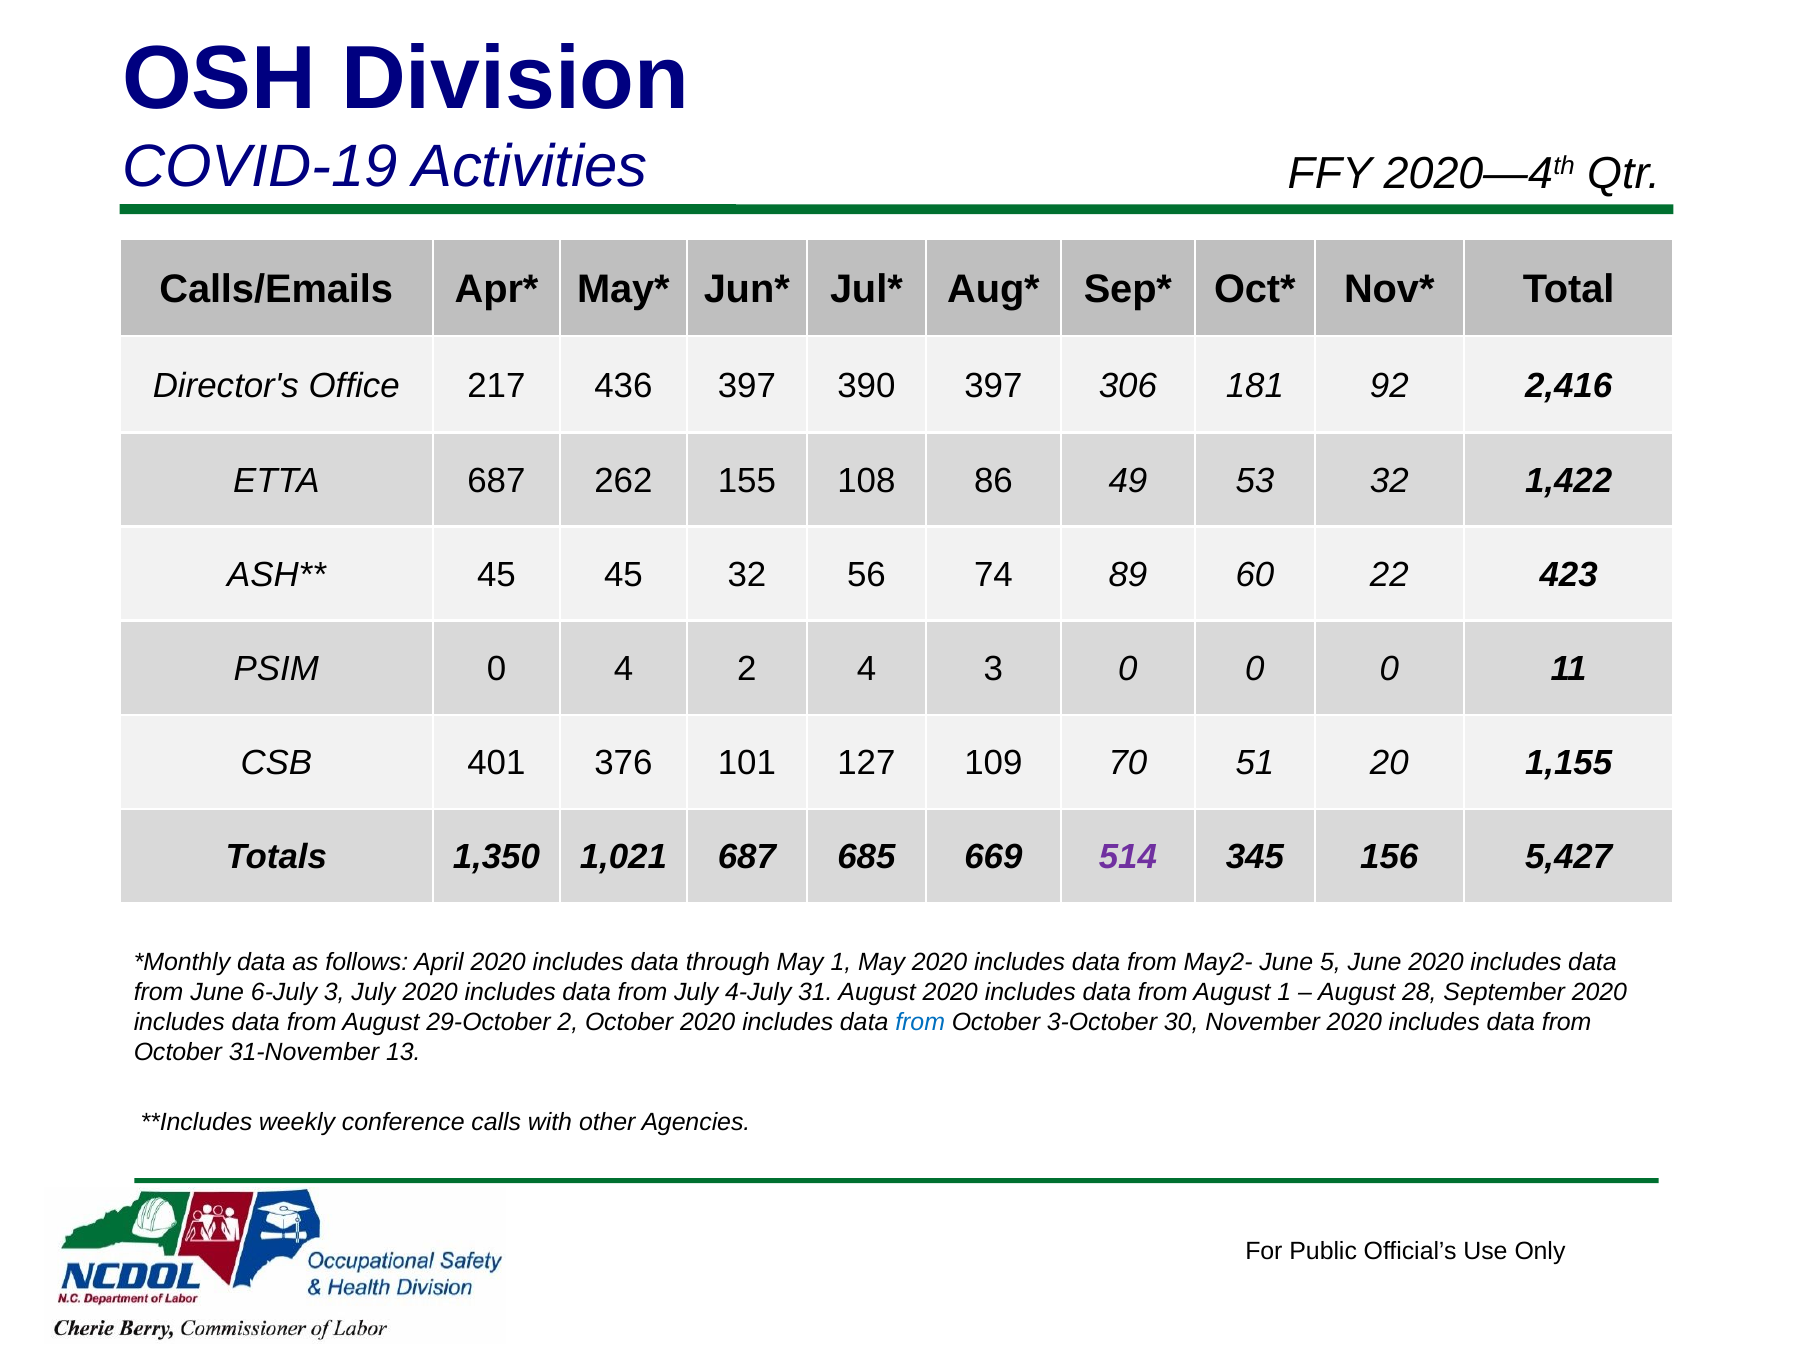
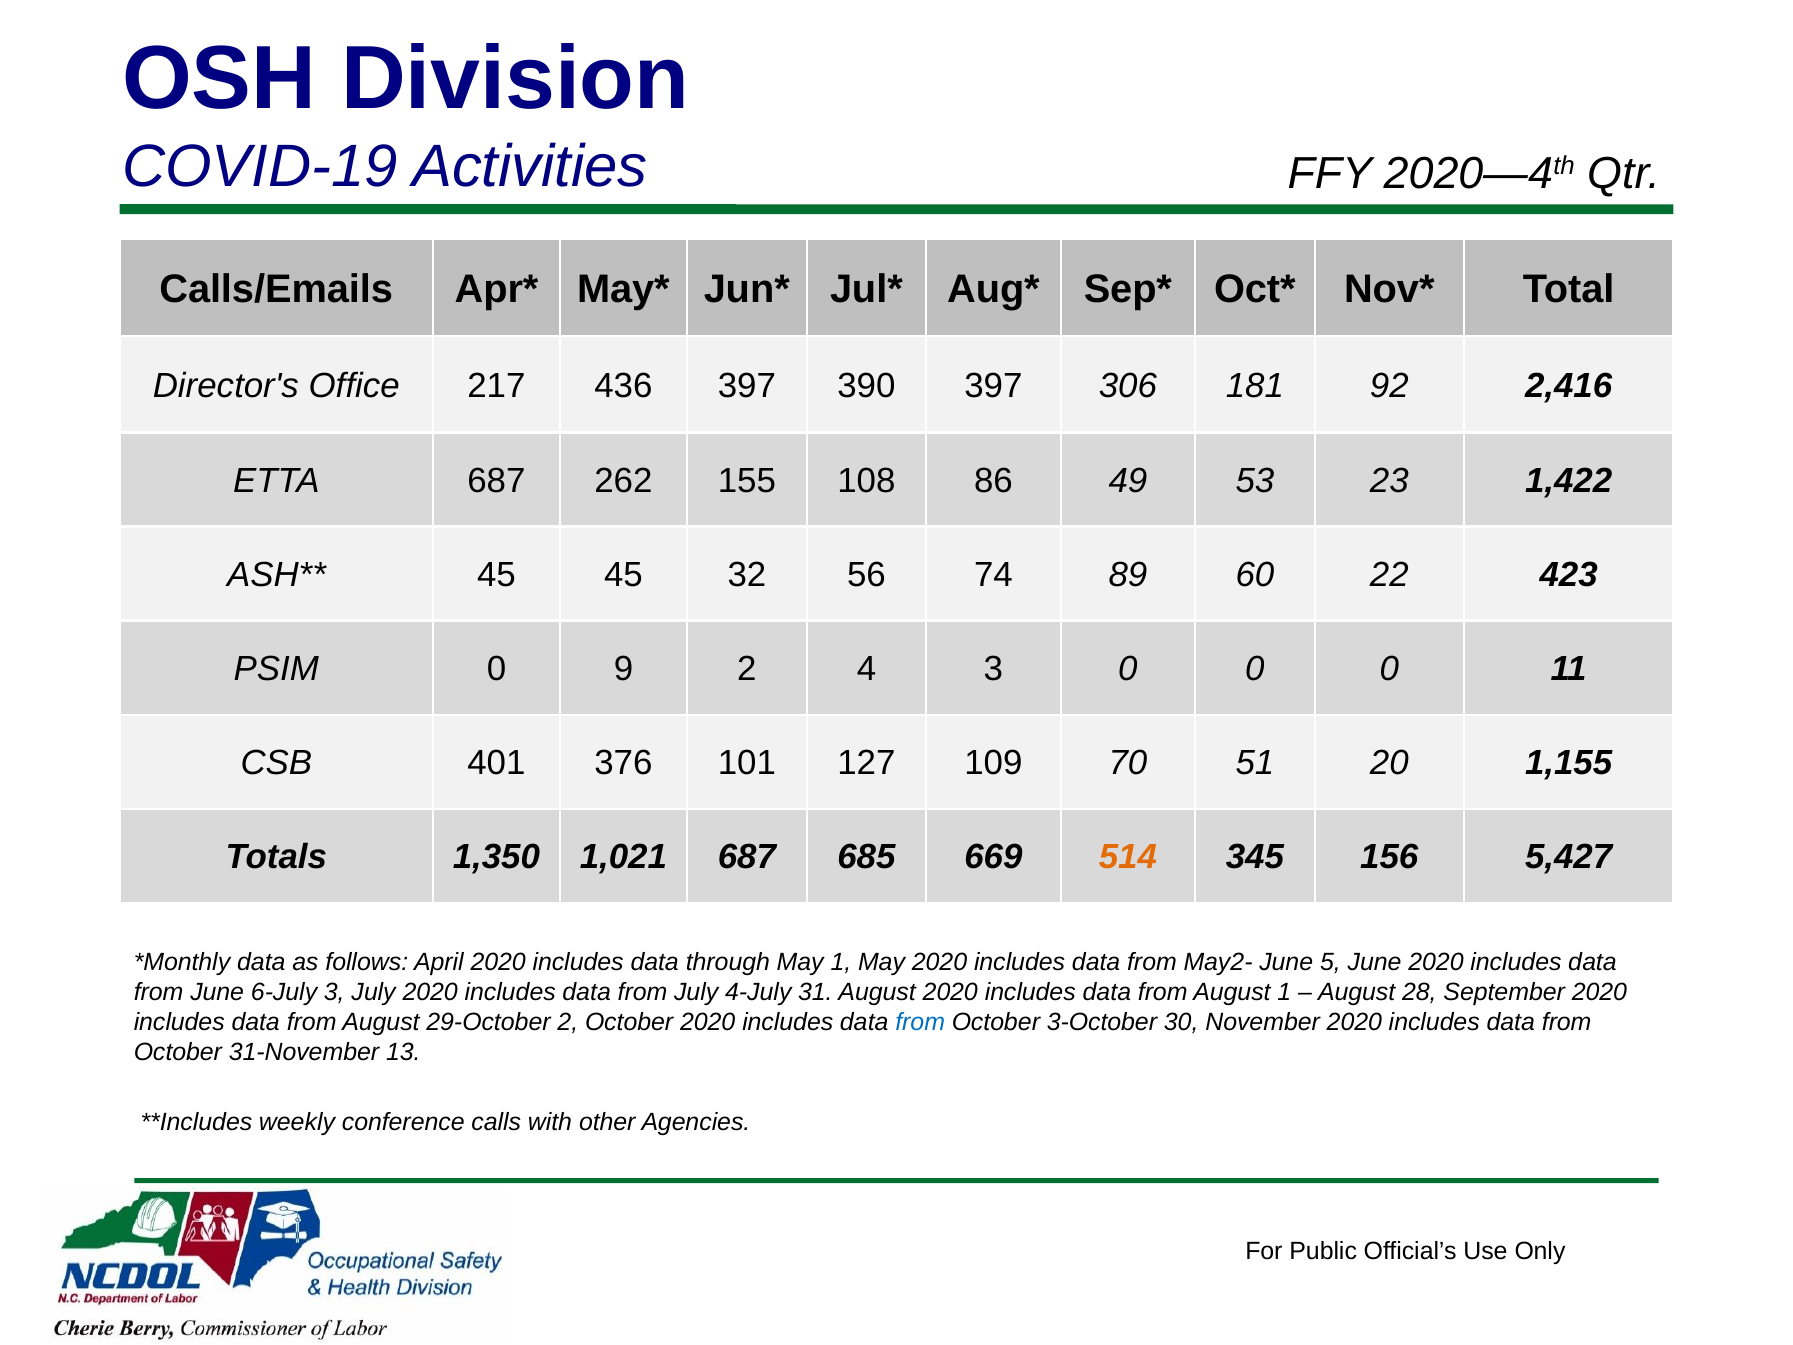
53 32: 32 -> 23 (1389, 481)
0 4: 4 -> 9 (623, 669)
514 colour: purple -> orange (1128, 857)
